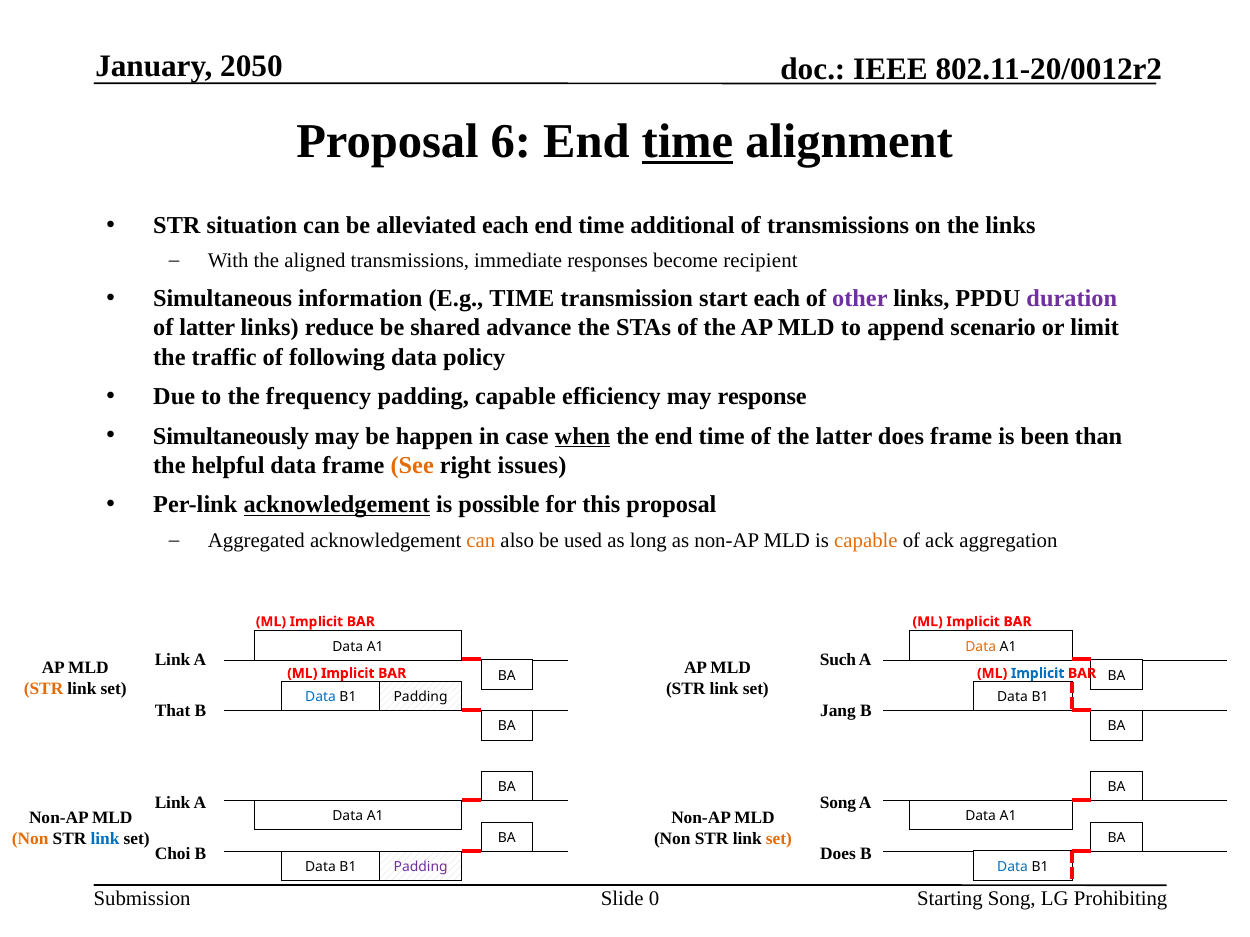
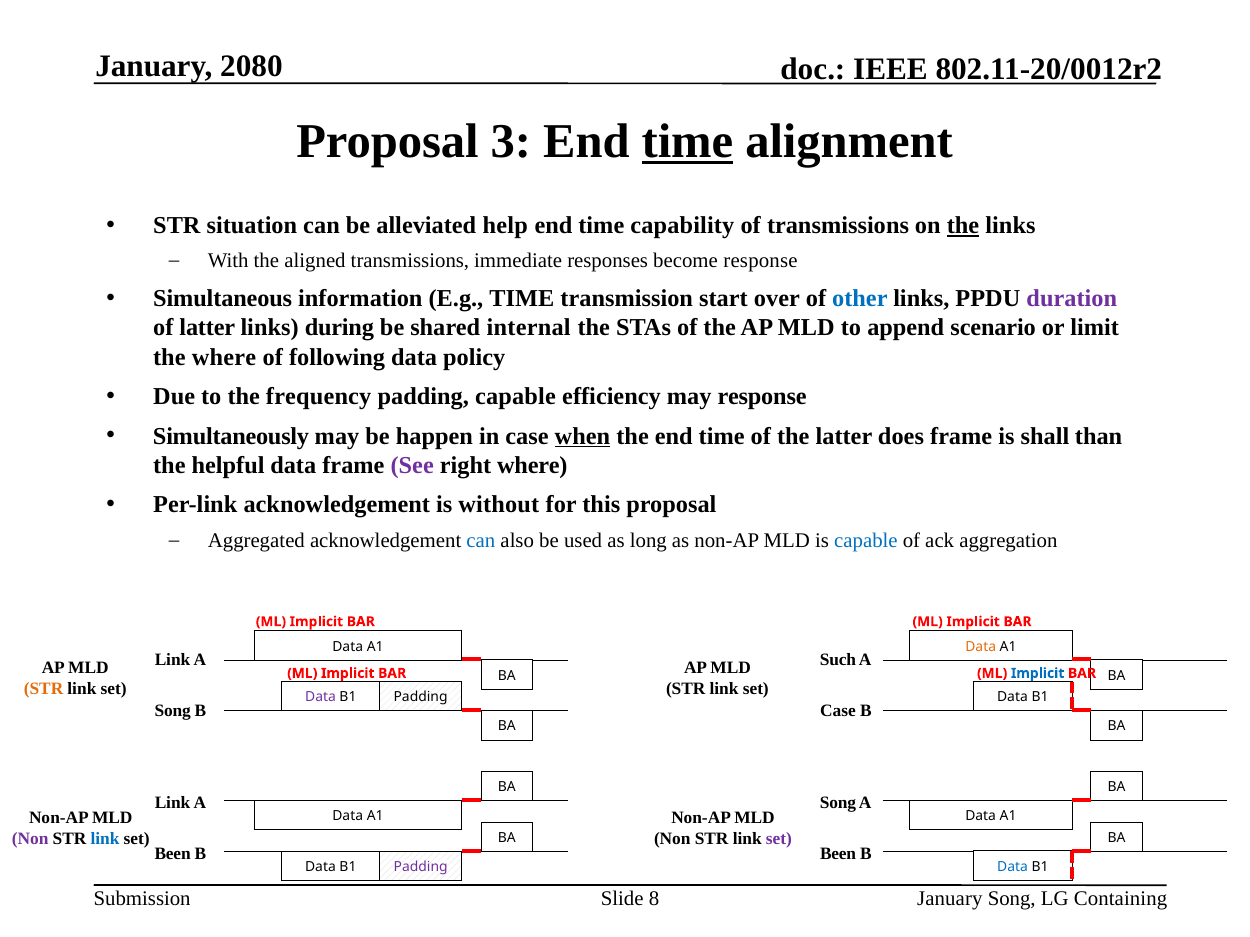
2050: 2050 -> 2080 (251, 66)
6: 6 -> 3 (511, 142)
alleviated each: each -> help (505, 226)
additional: additional -> capability (682, 226)
the underline: none -> present (963, 226)
become recipient: recipient -> response (761, 261)
start each: each -> over (777, 299)
other colour: purple -> blue (860, 299)
reduce: reduce -> during (339, 328)
advance: advance -> internal (529, 328)
the traffic: traffic -> where (224, 357)
been: been -> shall (1045, 436)
See colour: orange -> purple (412, 466)
right issues: issues -> where (532, 466)
acknowledgement underline: present -> none (337, 505)
possible: possible -> without (499, 505)
can colour: orange -> blue (481, 541)
capable colour: orange -> blue (866, 541)
Data colour: blue -> purple (321, 698)
That: That -> Song (173, 711)
Jang: Jang -> Case (838, 711)
Non colour: orange -> purple (30, 839)
set colour: orange -> purple (779, 839)
Choi: Choi -> Been (173, 854)
Does: Does -> Been (838, 854)
0: 0 -> 8 (654, 899)
Starting: Starting -> January (950, 899)
Prohibiting: Prohibiting -> Containing (1121, 899)
